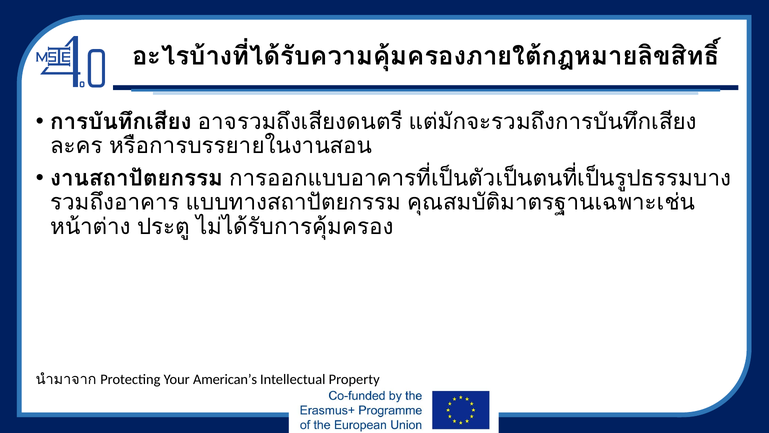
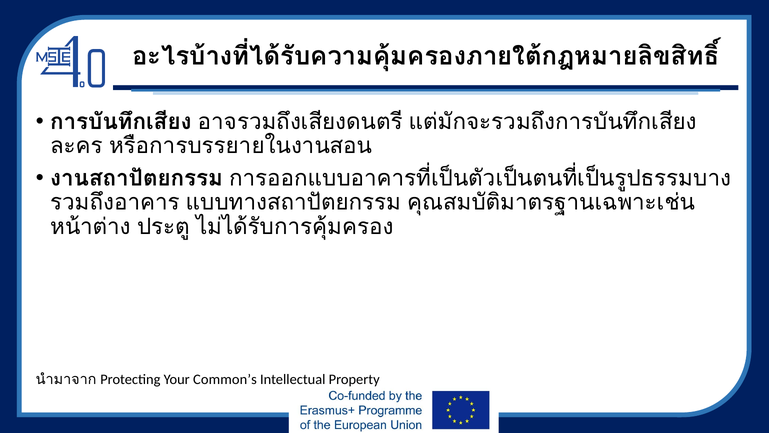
American’s: American’s -> Common’s (225, 379)
